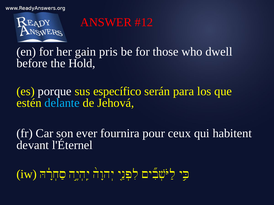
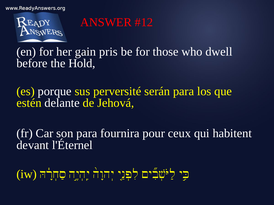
específico: específico -> perversité (117, 91)
delante colour: light blue -> white (62, 103)
son ever: ever -> para (87, 134)
